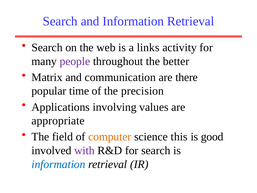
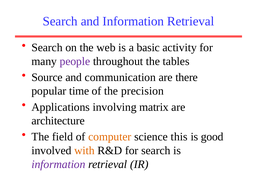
links: links -> basic (148, 47)
better: better -> tables (176, 61)
Matrix: Matrix -> Source (47, 77)
values: values -> matrix (154, 107)
appropriate: appropriate -> architecture (58, 121)
with colour: purple -> orange (84, 150)
information colour: blue -> purple (58, 164)
